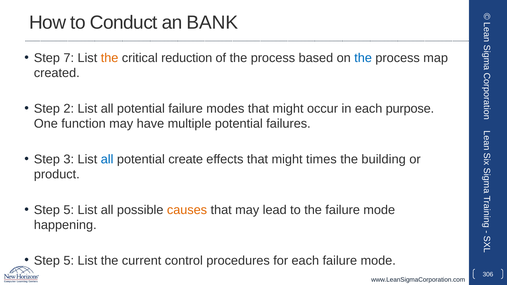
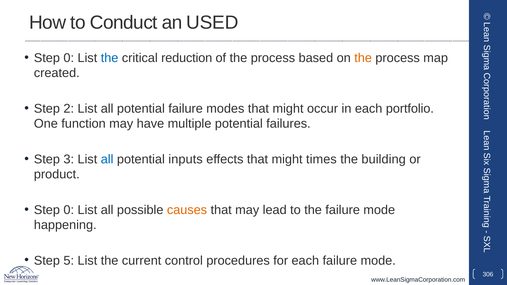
BANK: BANK -> USED (212, 23)
7: 7 -> 0 (69, 58)
the colour: orange -> blue (110, 58)
the colour: blue -> orange (363, 58)
purpose: purpose -> portfolio (410, 109)
create: create -> inputs (186, 159)
5: 5 -> 0 (69, 210)
